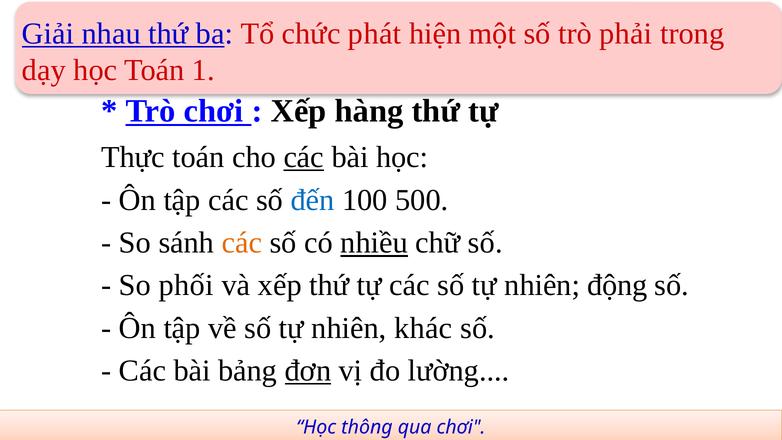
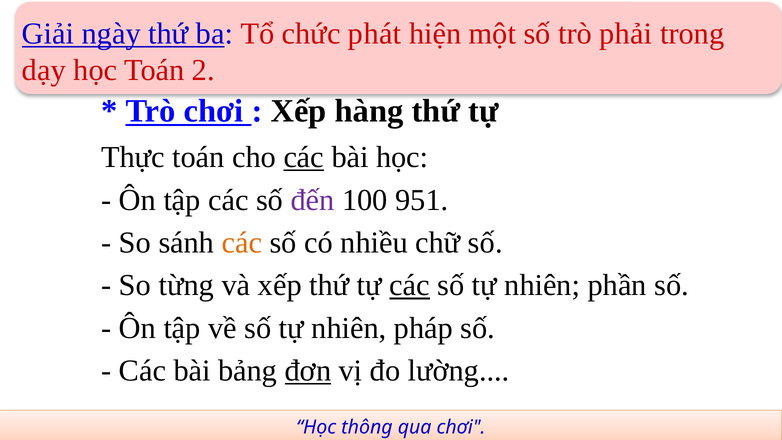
nhau: nhau -> ngày (111, 33)
1: 1 -> 2 (203, 70)
đến colour: blue -> purple (313, 200)
500: 500 -> 951 (422, 200)
nhiều underline: present -> none (374, 243)
phối: phối -> từng (186, 285)
các underline: none -> present (410, 285)
động: động -> phần (617, 285)
khác: khác -> pháp (423, 328)
